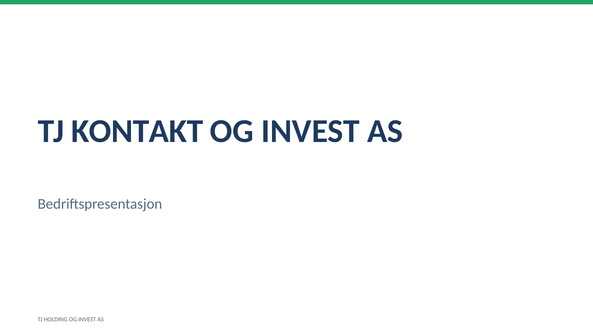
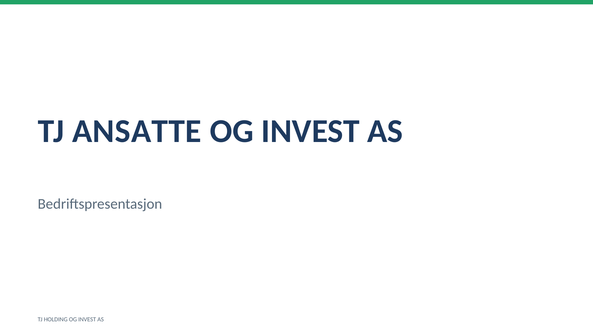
KONTAKT: KONTAKT -> ANSATTE (137, 132)
